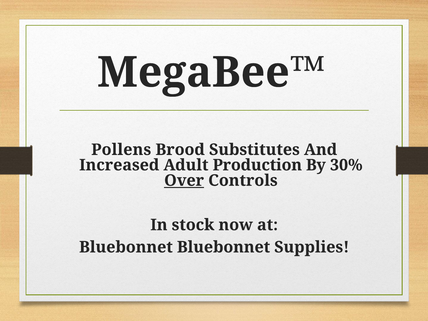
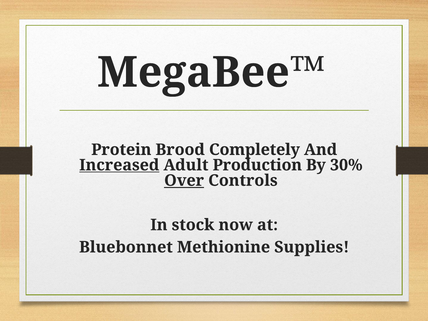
Pollens: Pollens -> Protein (121, 150)
Substitutes: Substitutes -> Completely (254, 150)
Increased underline: none -> present (119, 165)
Bluebonnet Bluebonnet: Bluebonnet -> Methionine (224, 247)
